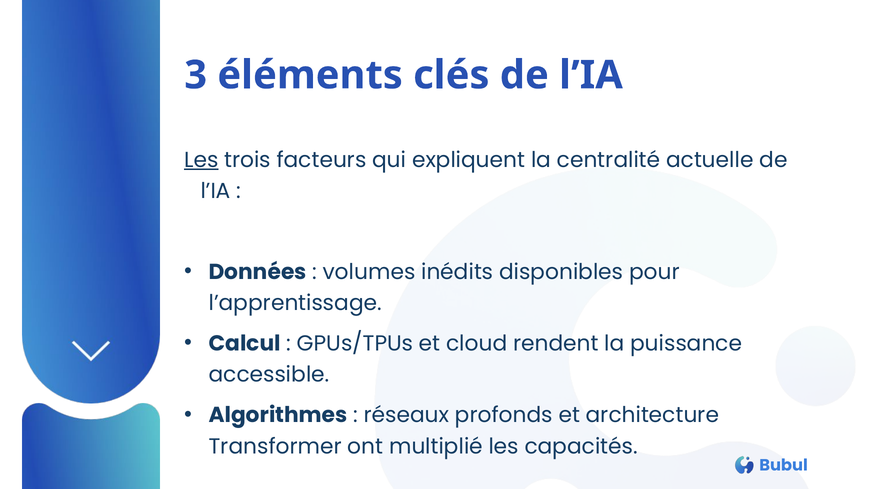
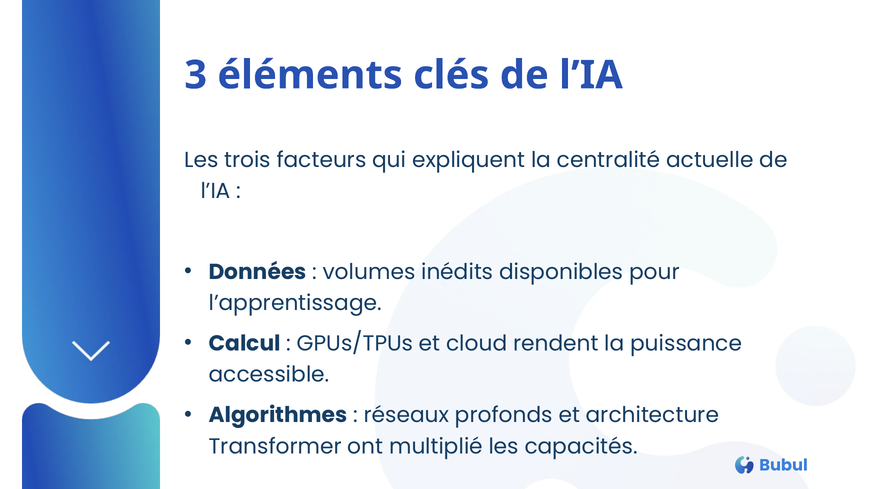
Les underline: present -> none (201, 160)
